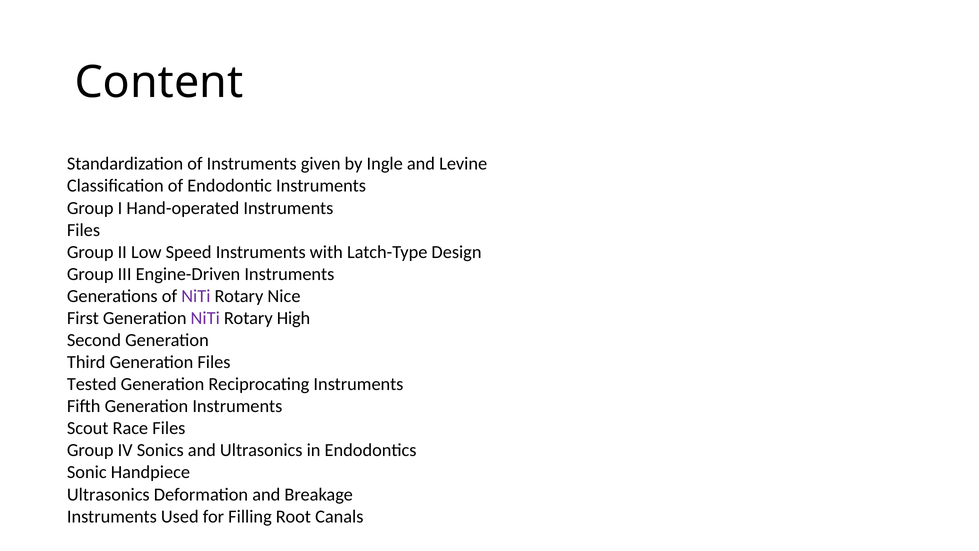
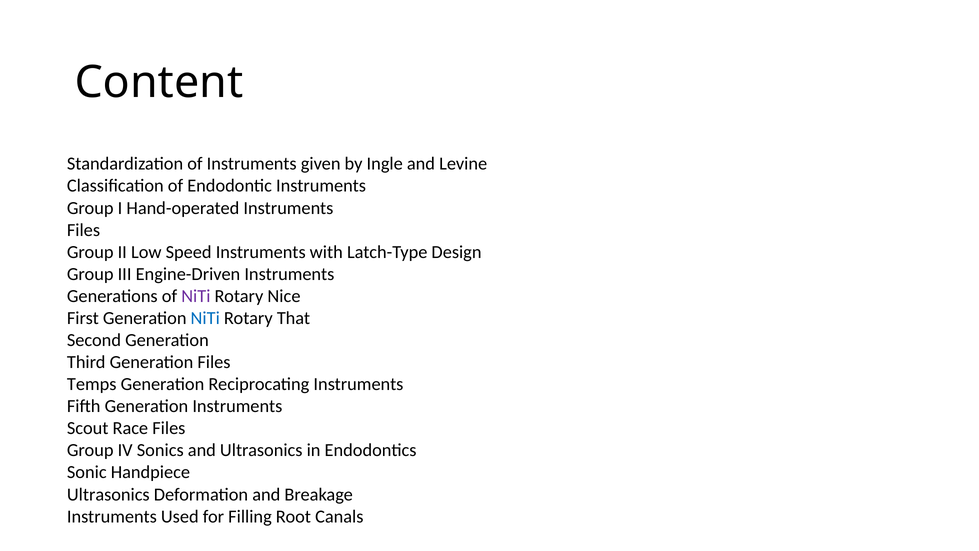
NiTi colour: purple -> blue (205, 318)
High: High -> That (293, 318)
Tested: Tested -> Temps (92, 384)
